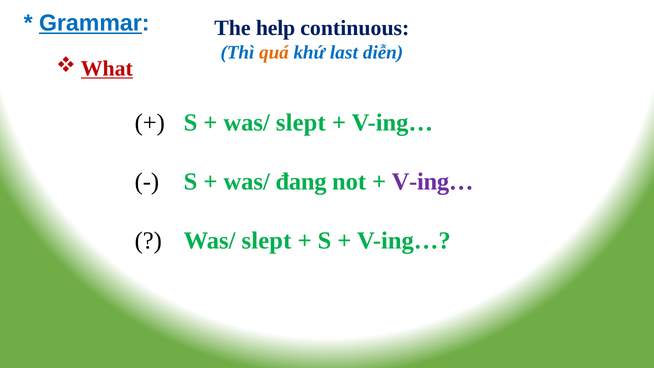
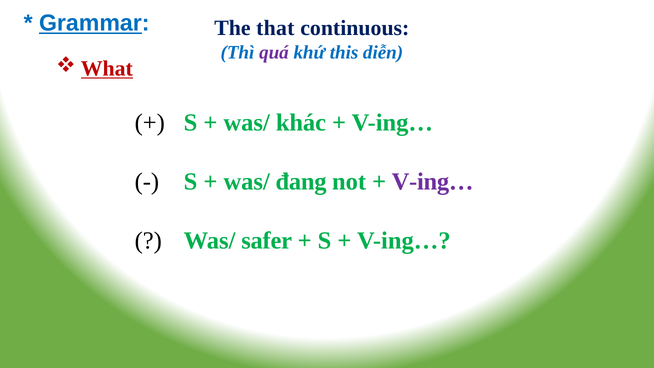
help: help -> that (275, 28)
quá colour: orange -> purple (274, 52)
last: last -> this (344, 52)
slept: slept -> khác (301, 123)
slept: slept -> safer (267, 240)
